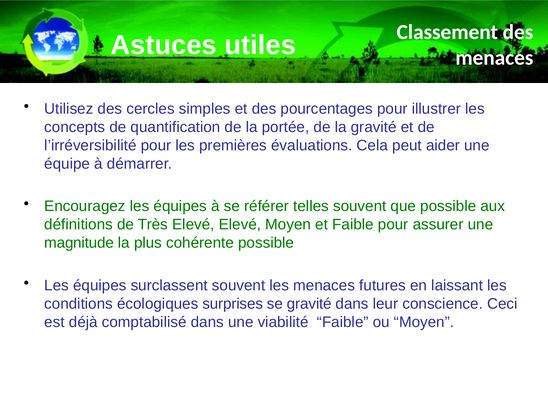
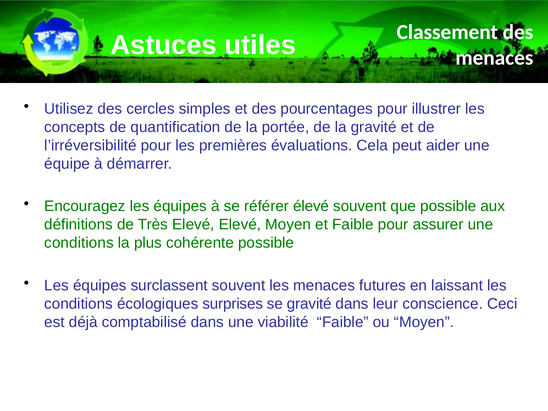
telles: telles -> élevé (311, 206)
magnitude: magnitude -> conditions (79, 243)
